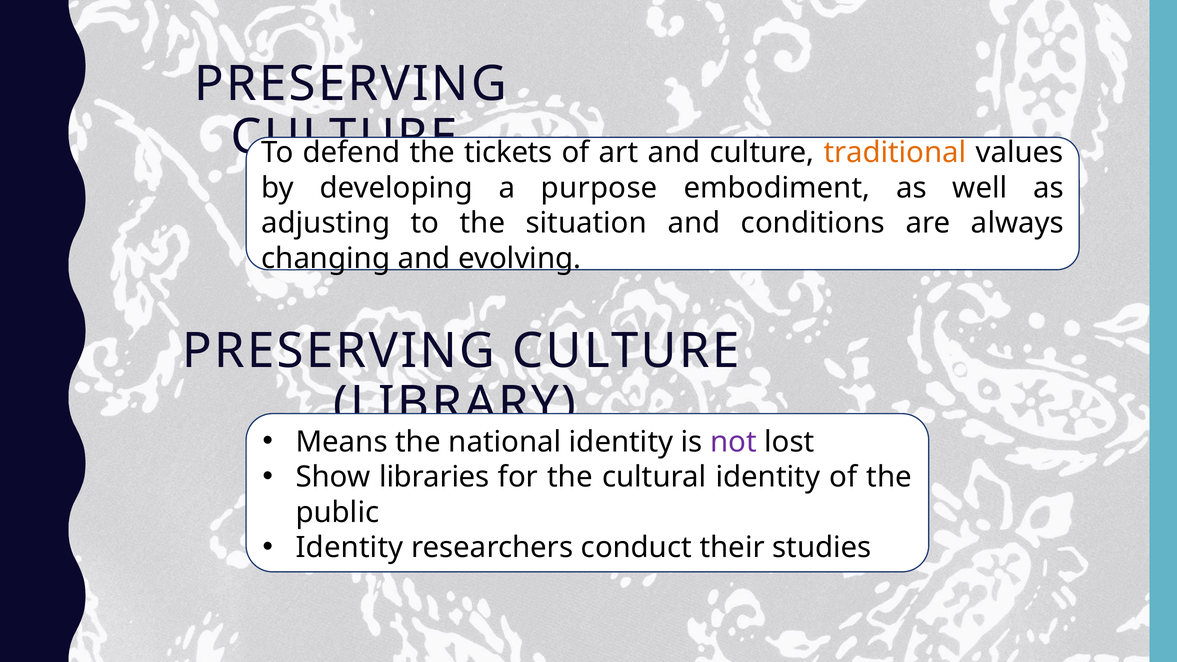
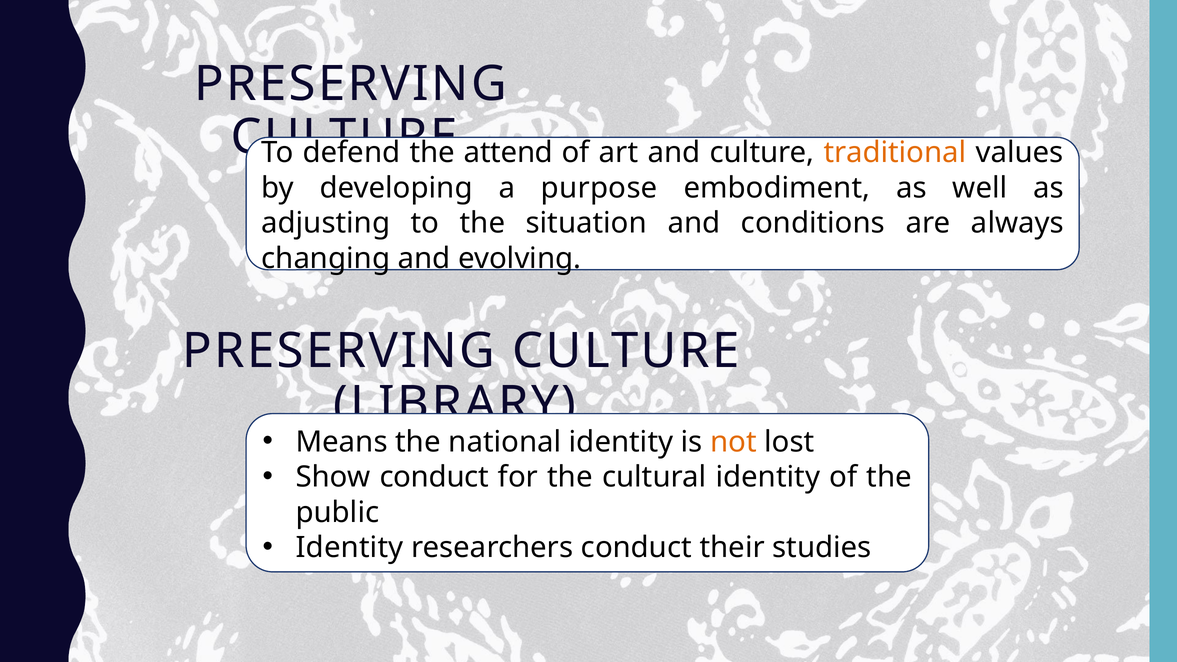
tickets: tickets -> attend (508, 153)
not colour: purple -> orange (733, 442)
Show libraries: libraries -> conduct (434, 477)
